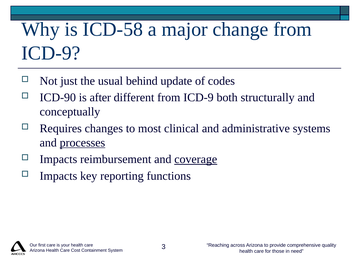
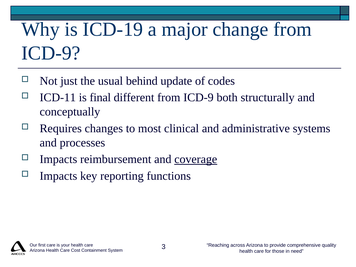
ICD-58: ICD-58 -> ICD-19 (113, 29)
ICD-90: ICD-90 -> ICD-11 (58, 98)
after: after -> final (100, 98)
processes underline: present -> none (82, 143)
